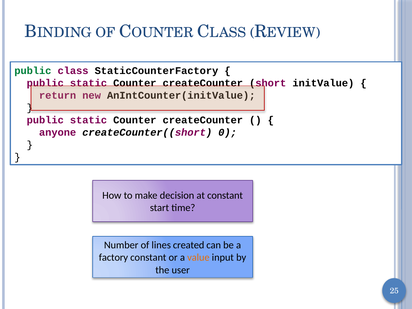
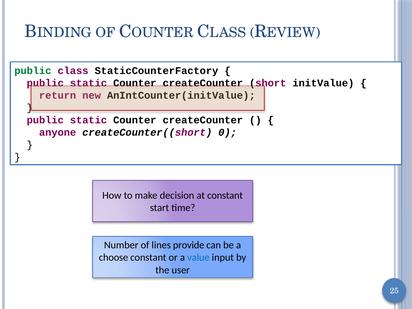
created: created -> provide (189, 245)
factory: factory -> choose (114, 258)
value colour: orange -> blue (198, 258)
